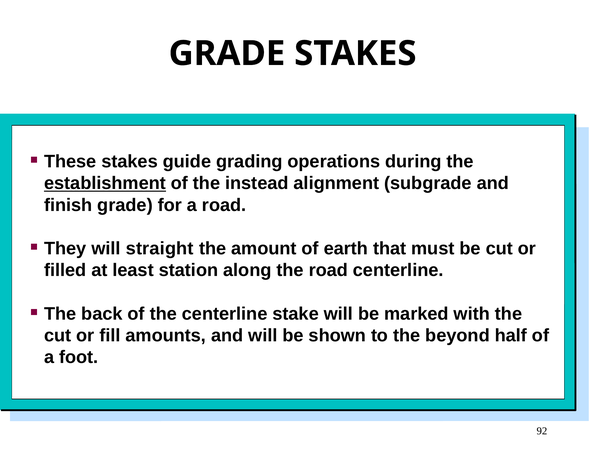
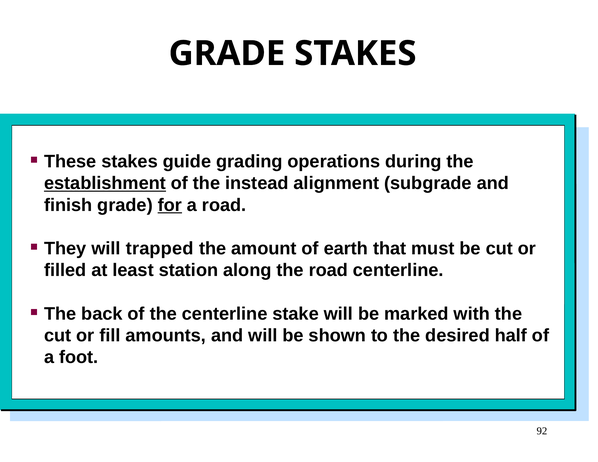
for underline: none -> present (170, 205)
straight: straight -> trapped (160, 249)
beyond: beyond -> desired (458, 336)
